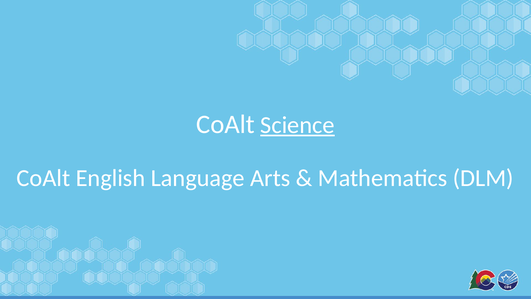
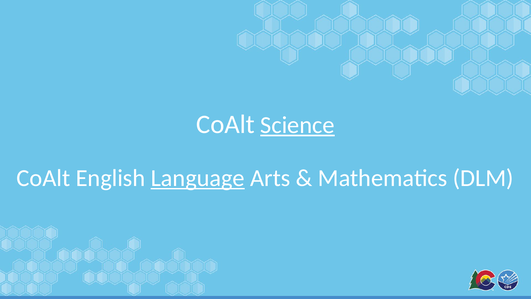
Language underline: none -> present (198, 178)
